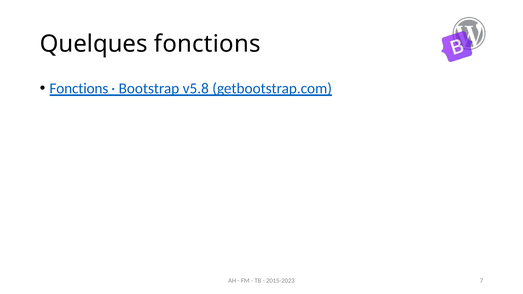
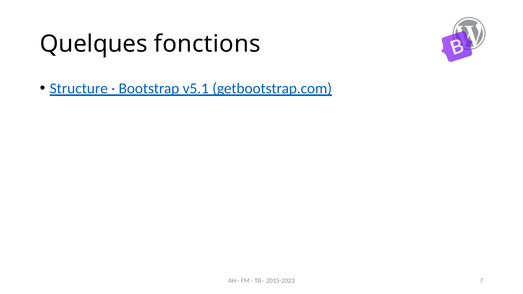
Fonctions: Fonctions -> Structure (79, 89)
v5.8: v5.8 -> v5.1 (196, 89)
